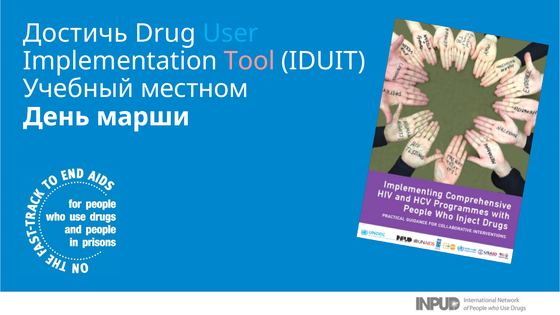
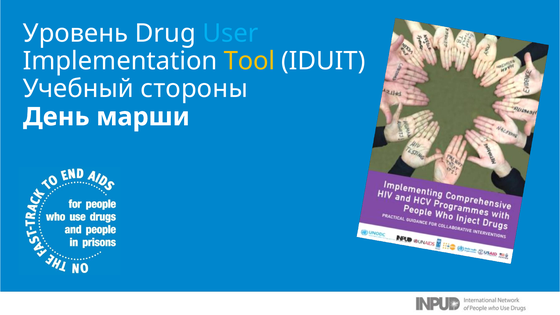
Достичь: Достичь -> Уровень (76, 33)
Tool colour: pink -> yellow (250, 61)
местном: местном -> стороны (194, 89)
